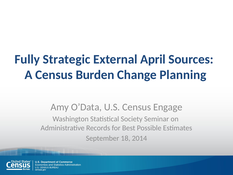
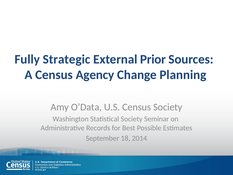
April: April -> Prior (153, 59)
Burden: Burden -> Agency (95, 75)
Census Engage: Engage -> Society (168, 107)
